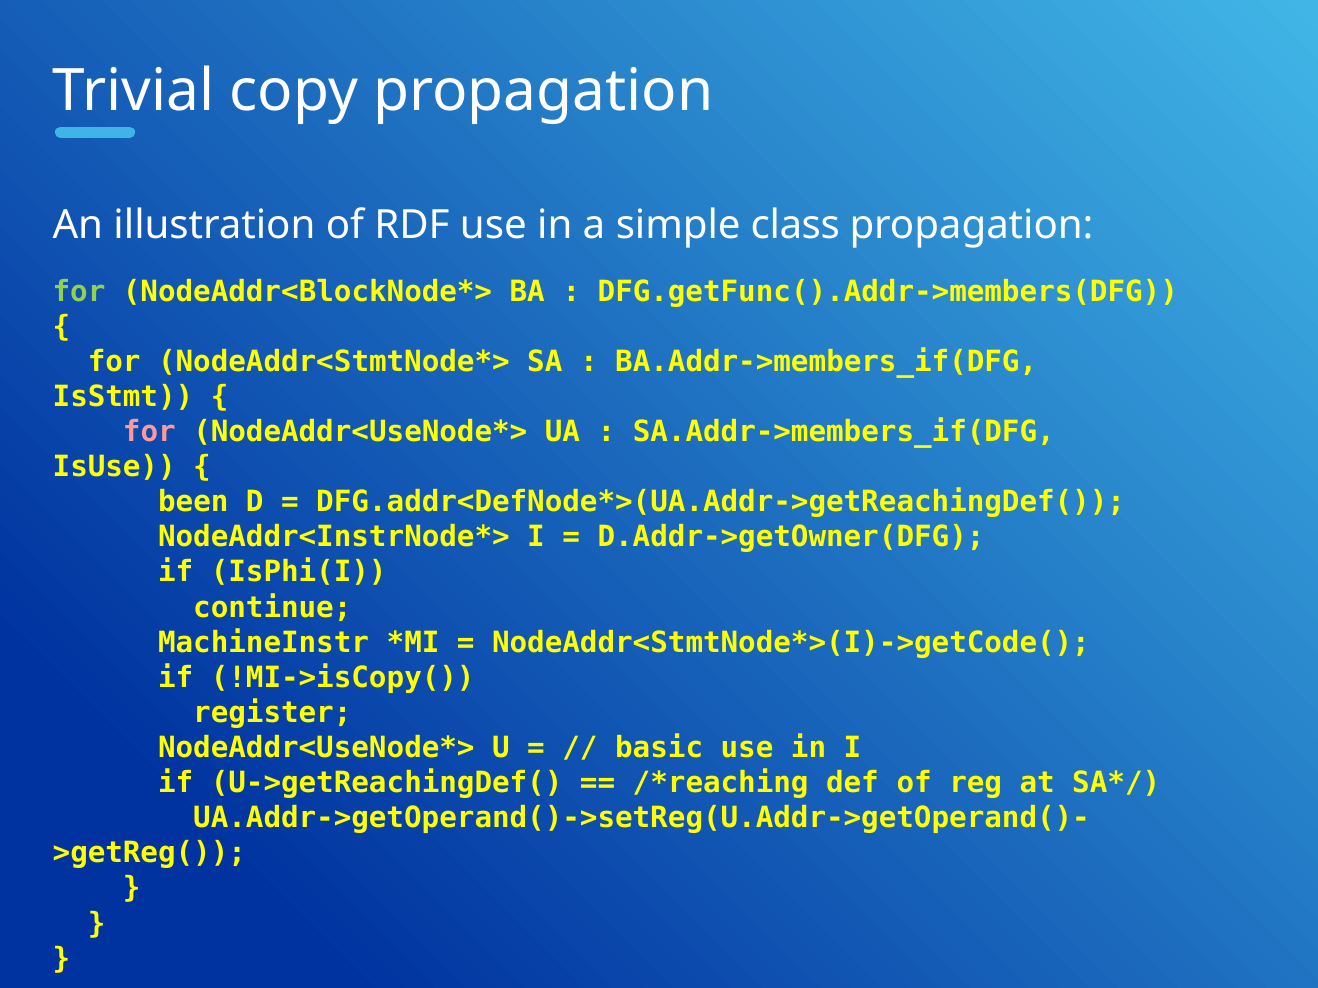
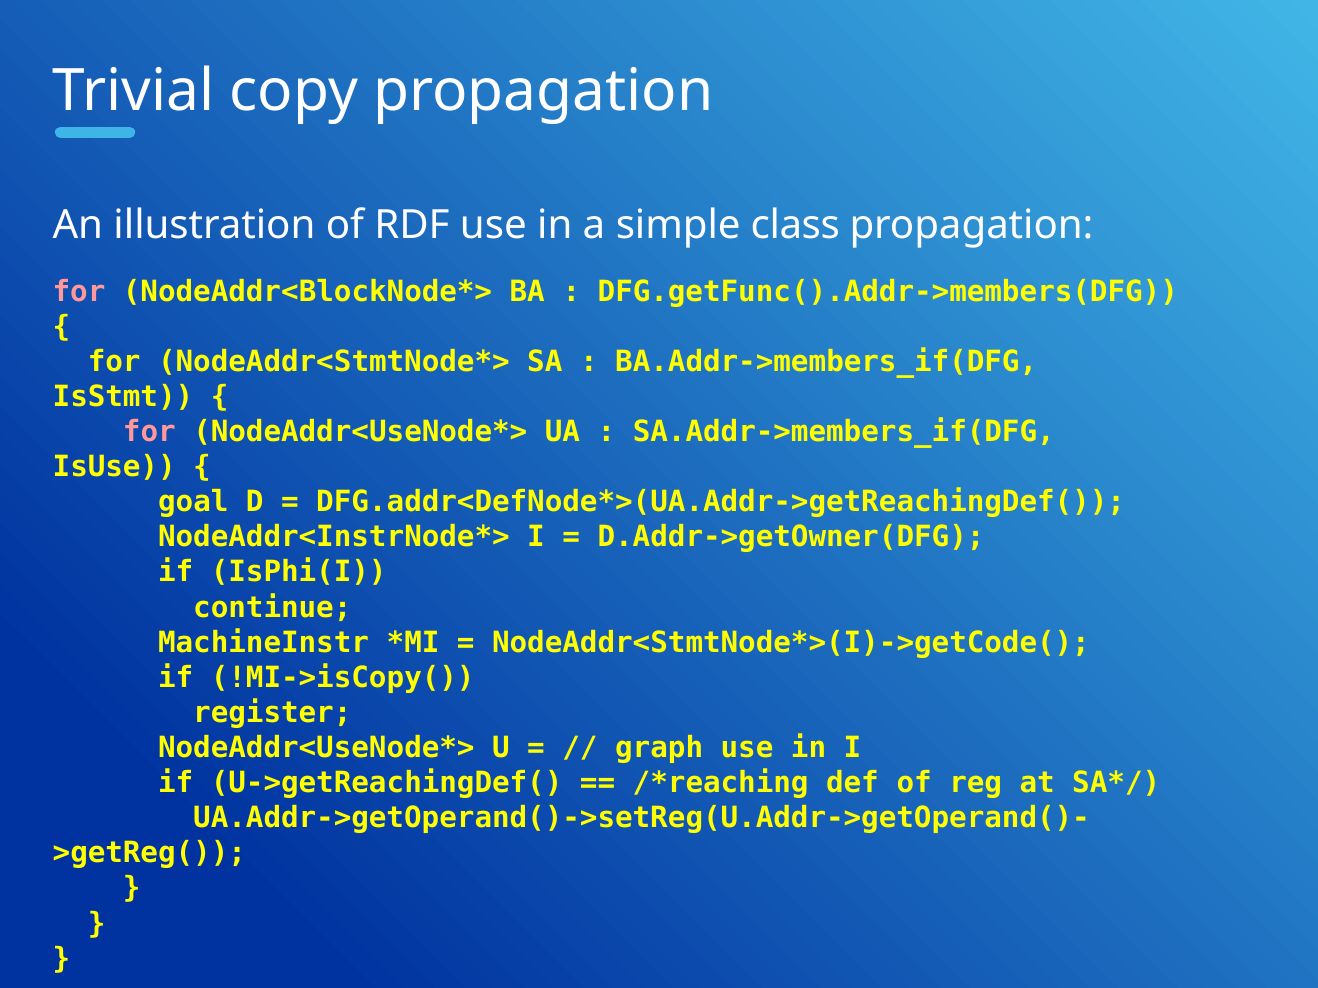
for colour: light green -> pink (79, 292)
been: been -> goal (193, 502)
basic: basic -> graph (659, 748)
